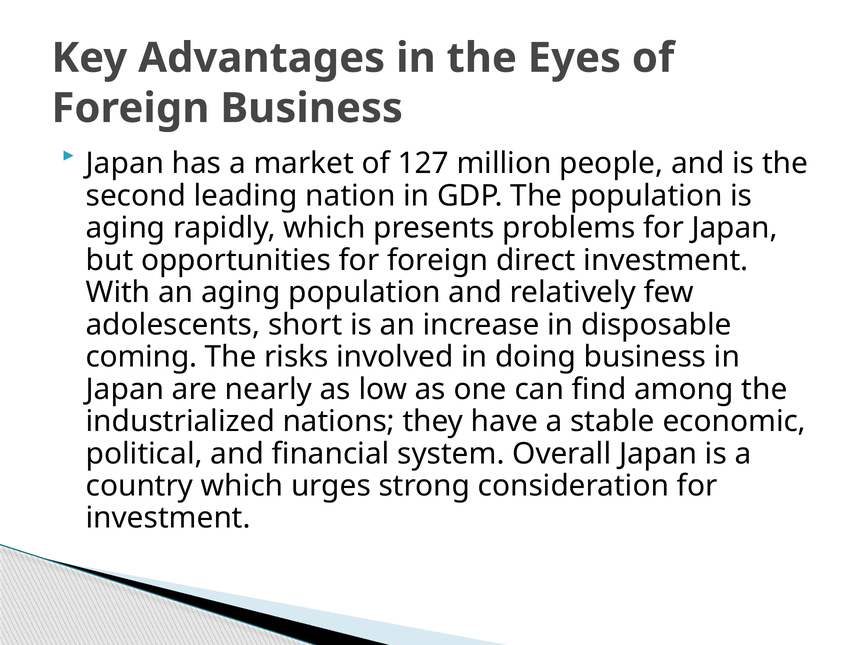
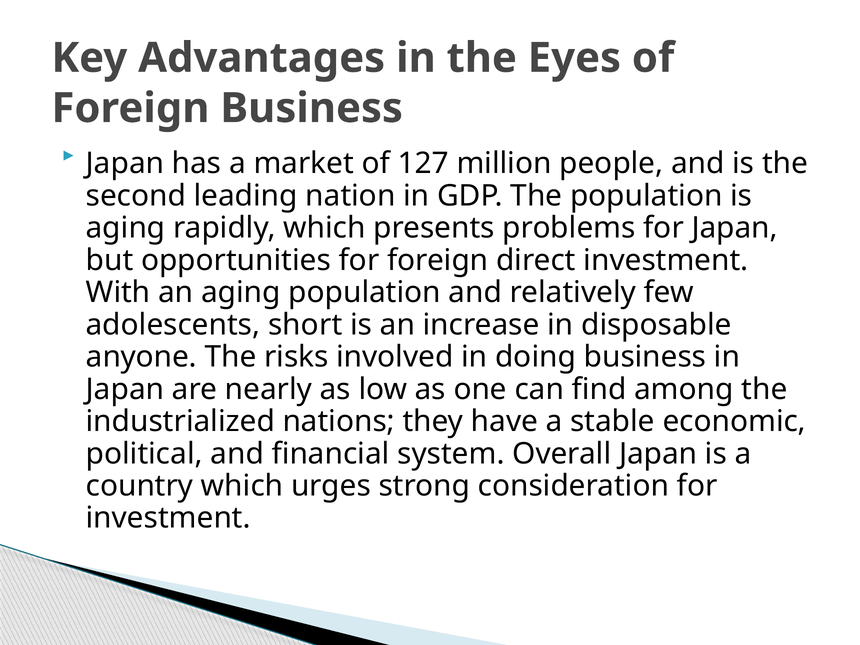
coming: coming -> anyone (141, 357)
